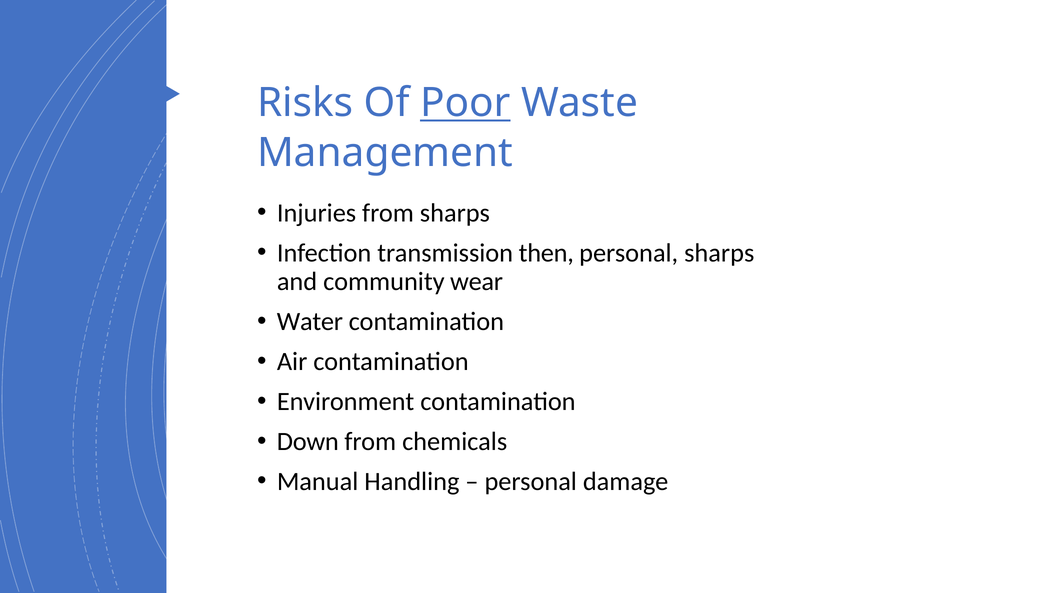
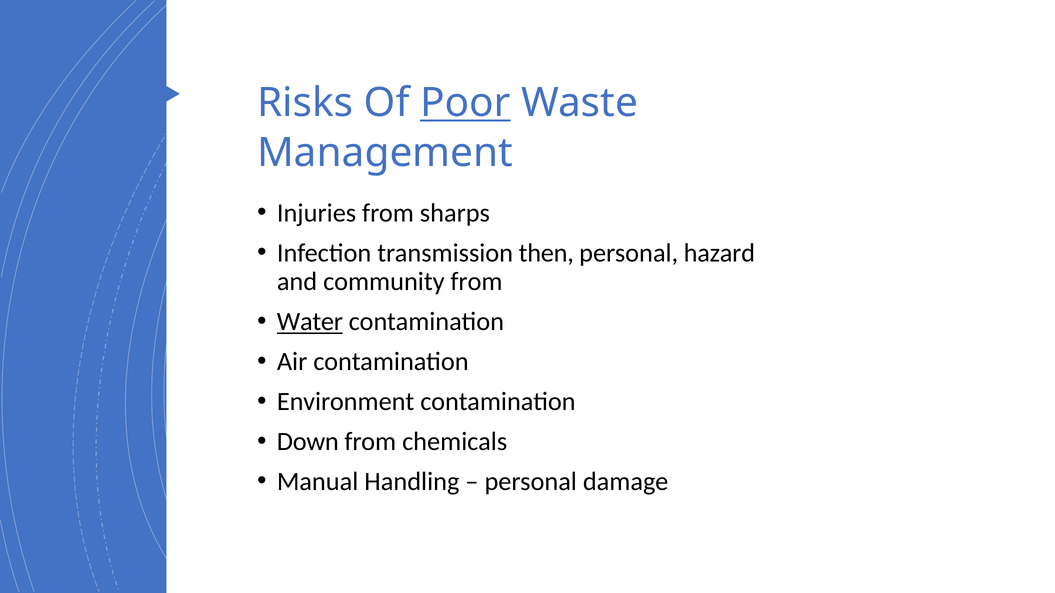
personal sharps: sharps -> hazard (719, 253)
community wear: wear -> from (476, 282)
Water underline: none -> present (310, 322)
